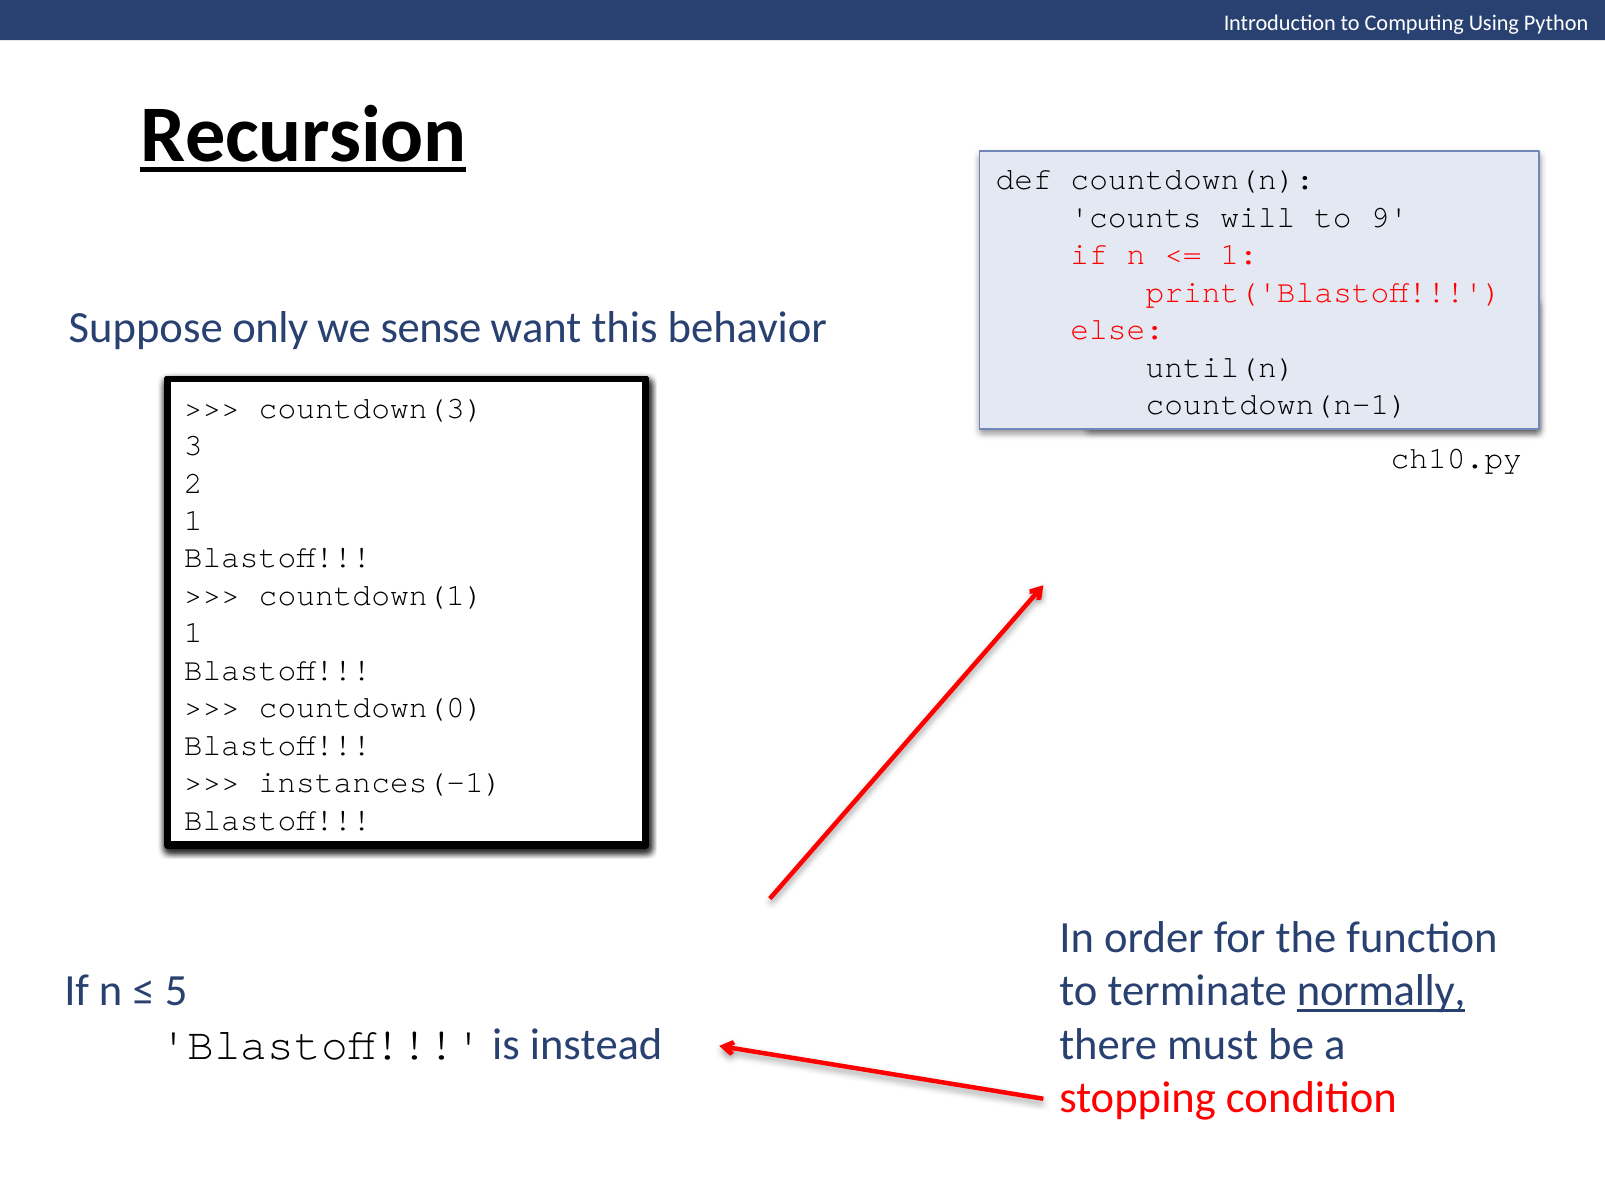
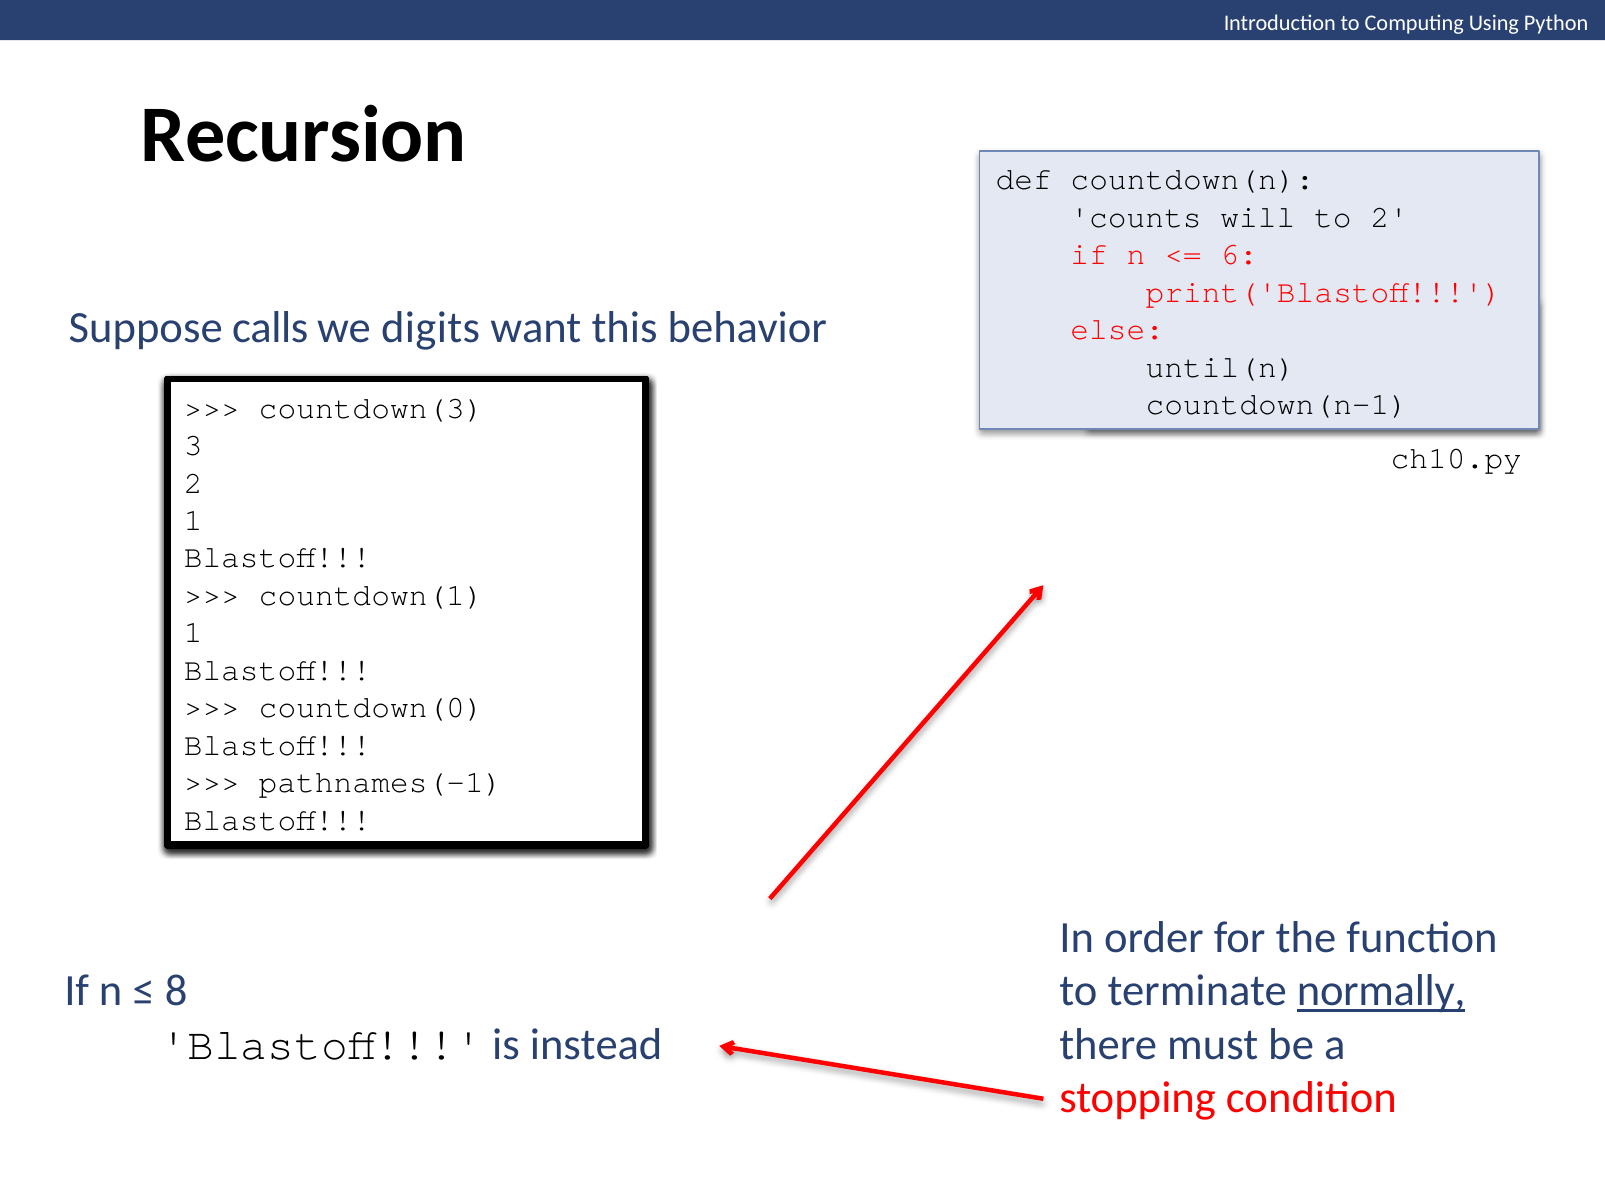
Recursion underline: present -> none (304, 135)
to 9: 9 -> 2 (1389, 217)
1: 1 -> 6 (1239, 255)
only: only -> calls (270, 328)
sense: sense -> digits (431, 328)
instances(-1: instances(-1 -> pathnames(-1 (381, 782)
5: 5 -> 8 (176, 991)
